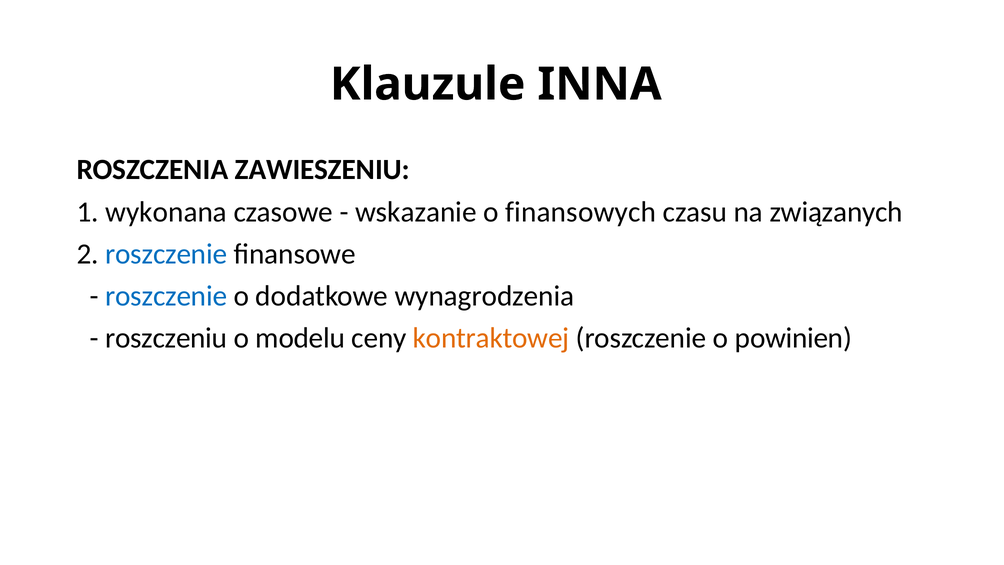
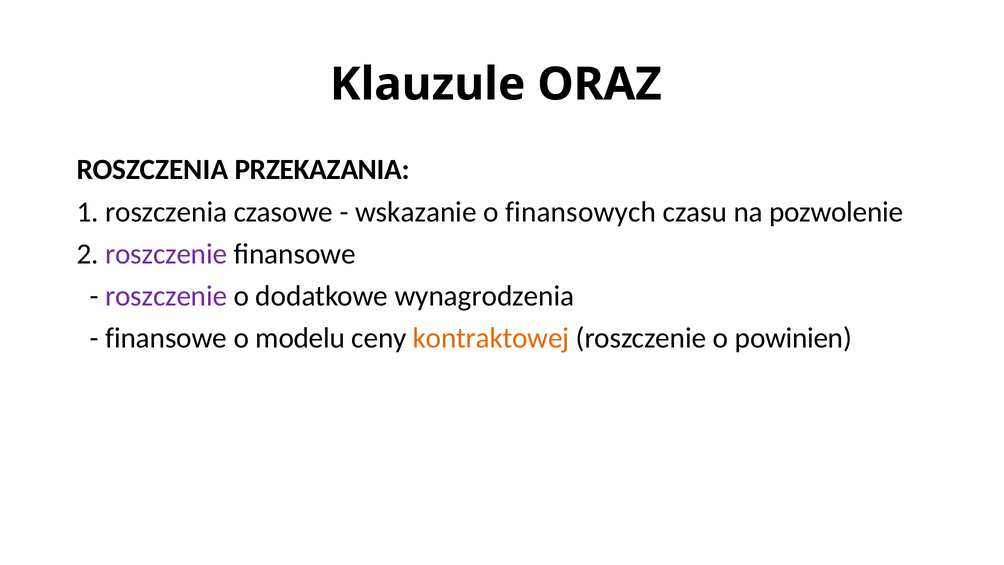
INNA: INNA -> ORAZ (600, 84)
ZAWIESZENIU: ZAWIESZENIU -> PRZEKAZANIA (322, 170)
1 wykonana: wykonana -> roszczenia (166, 212)
związanych: związanych -> pozwolenie (836, 212)
roszczenie colour: blue -> purple (166, 254)
roszczenie colour: blue -> purple (166, 296)
roszczeniu: roszczeniu -> finansowe (166, 338)
